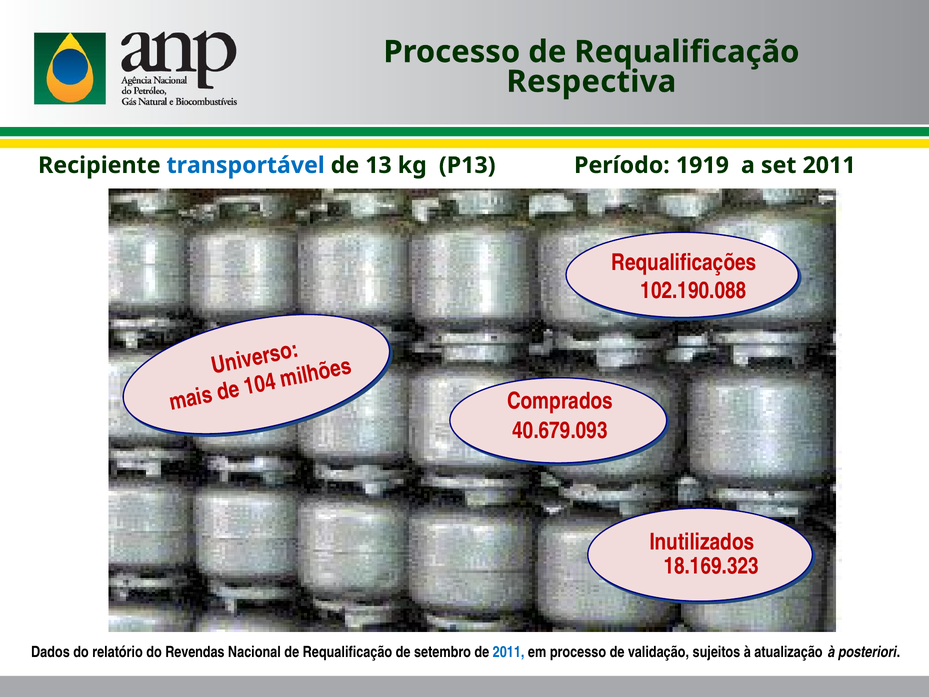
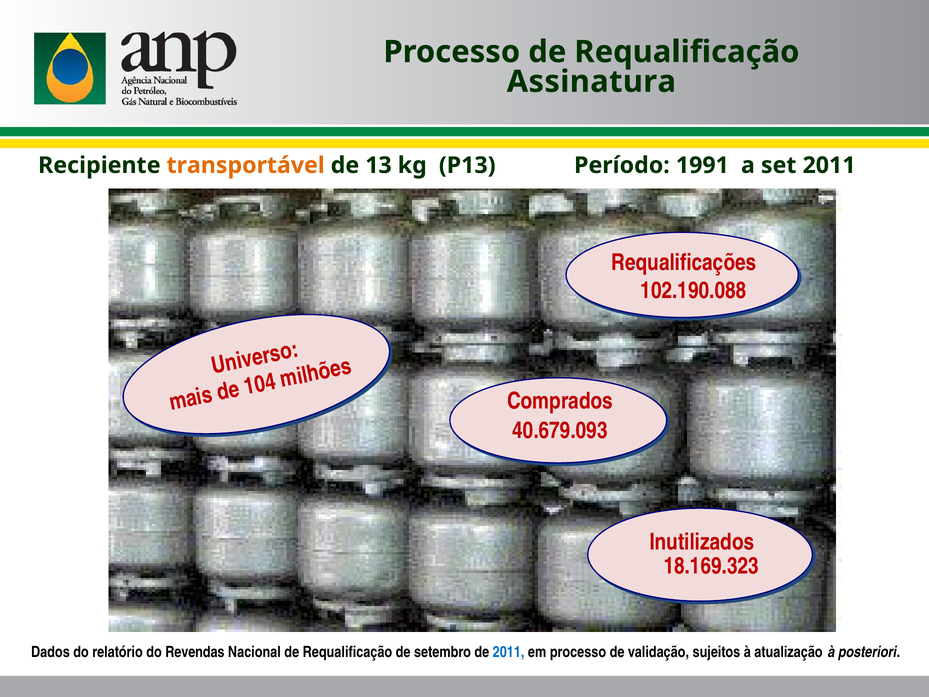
Respectiva: Respectiva -> Assinatura (591, 82)
transportável colour: blue -> orange (246, 165)
1919: 1919 -> 1991 (702, 165)
